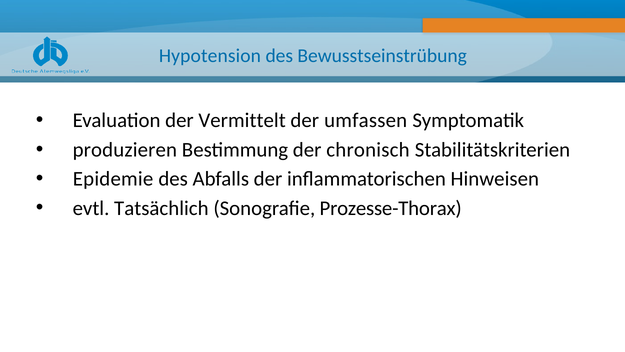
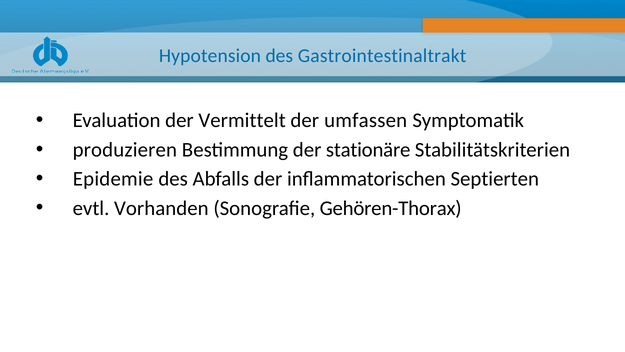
Bewusstseinstrübung: Bewusstseinstrübung -> Gastrointestinaltrakt (382, 56)
chronisch: chronisch -> stationäre (368, 150)
Hinweisen: Hinweisen -> Septierten (495, 179)
Tatsächlich: Tatsächlich -> Vorhanden (161, 208)
Prozesse-Thorax: Prozesse-Thorax -> Gehören-Thorax (391, 208)
